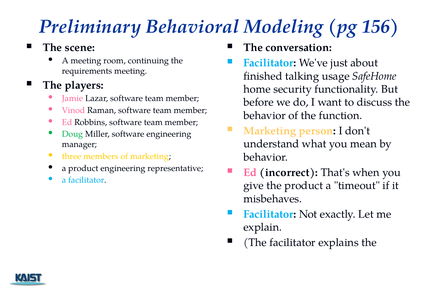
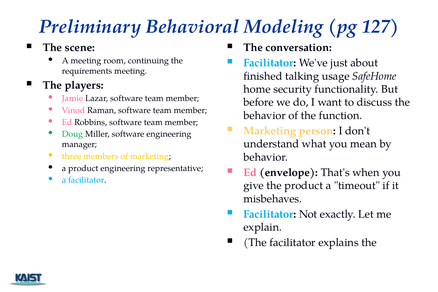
156: 156 -> 127 (380, 27)
incorrect: incorrect -> envelope (289, 172)
